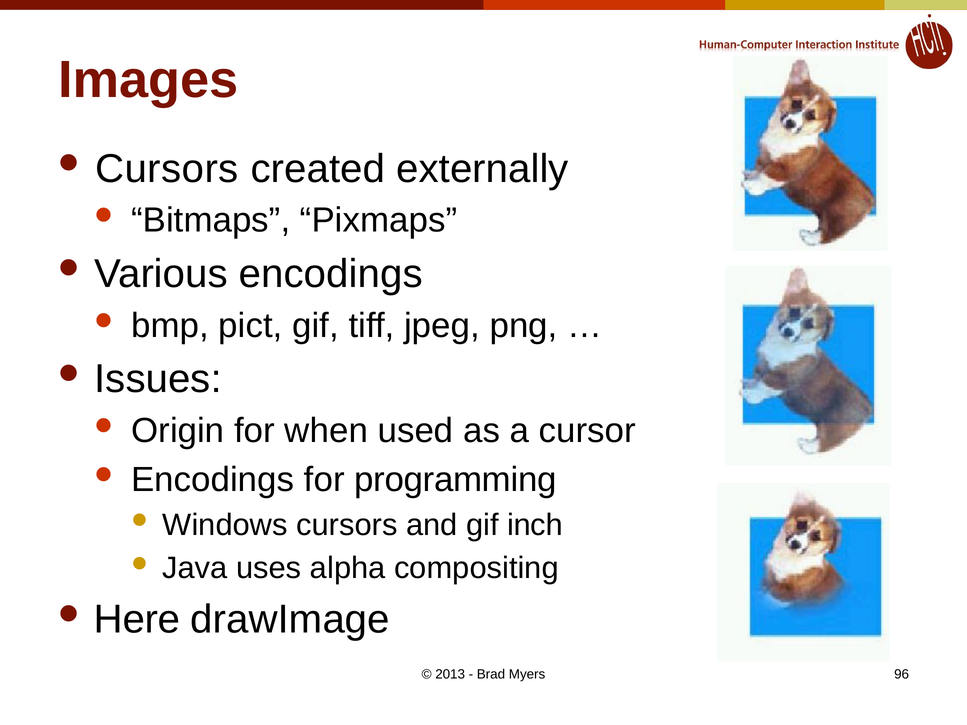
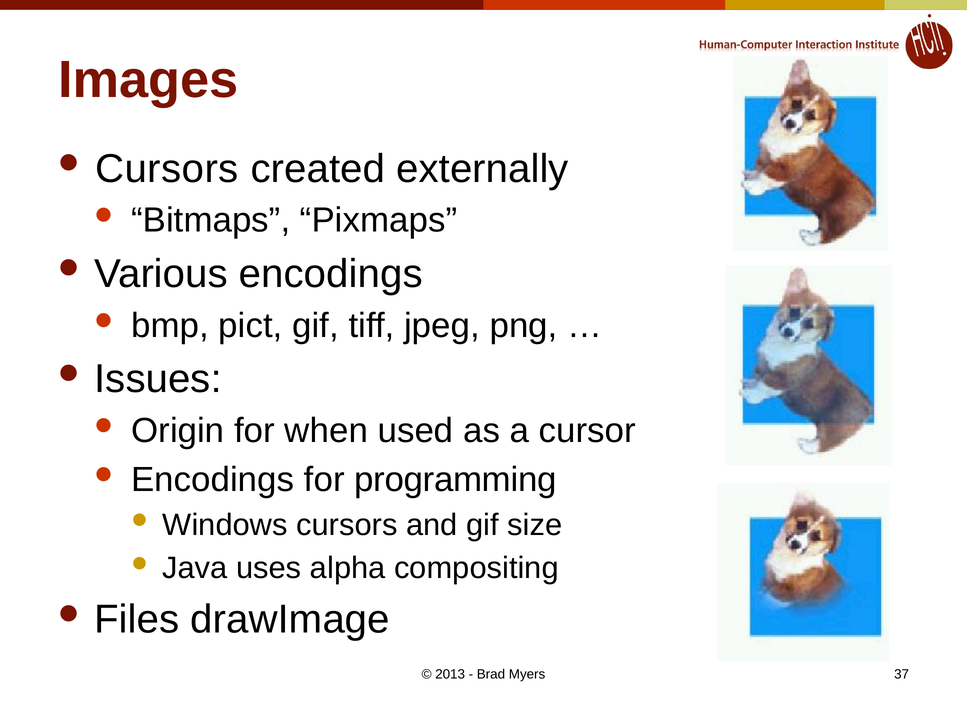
inch: inch -> size (535, 525)
Here: Here -> Files (137, 620)
96: 96 -> 37 (902, 675)
